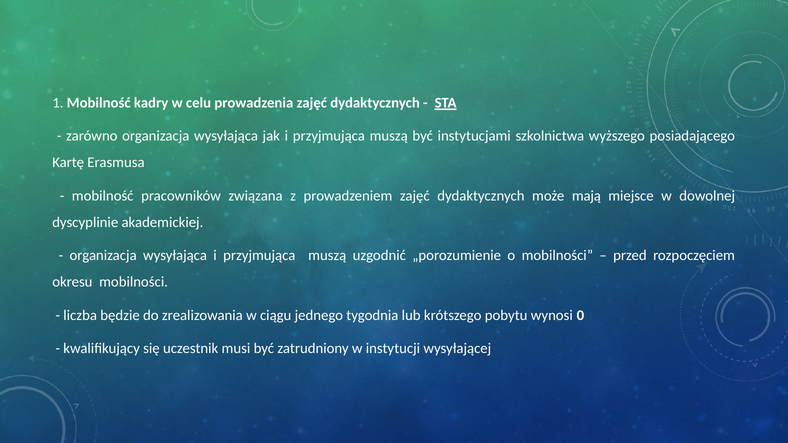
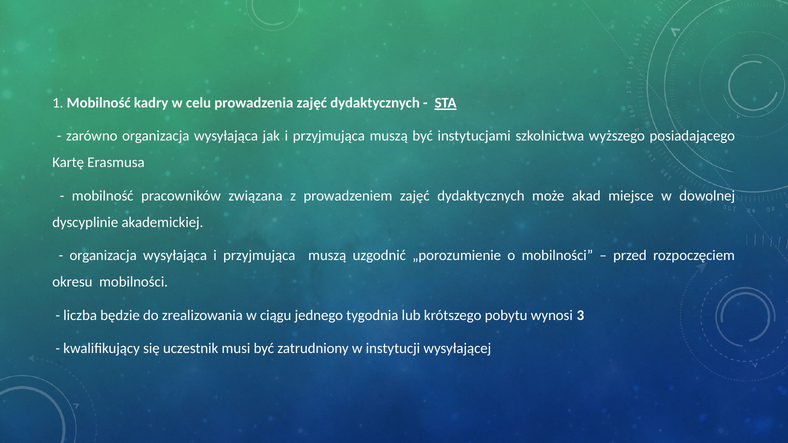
mają: mają -> akad (586, 196)
0: 0 -> 3 (580, 315)
